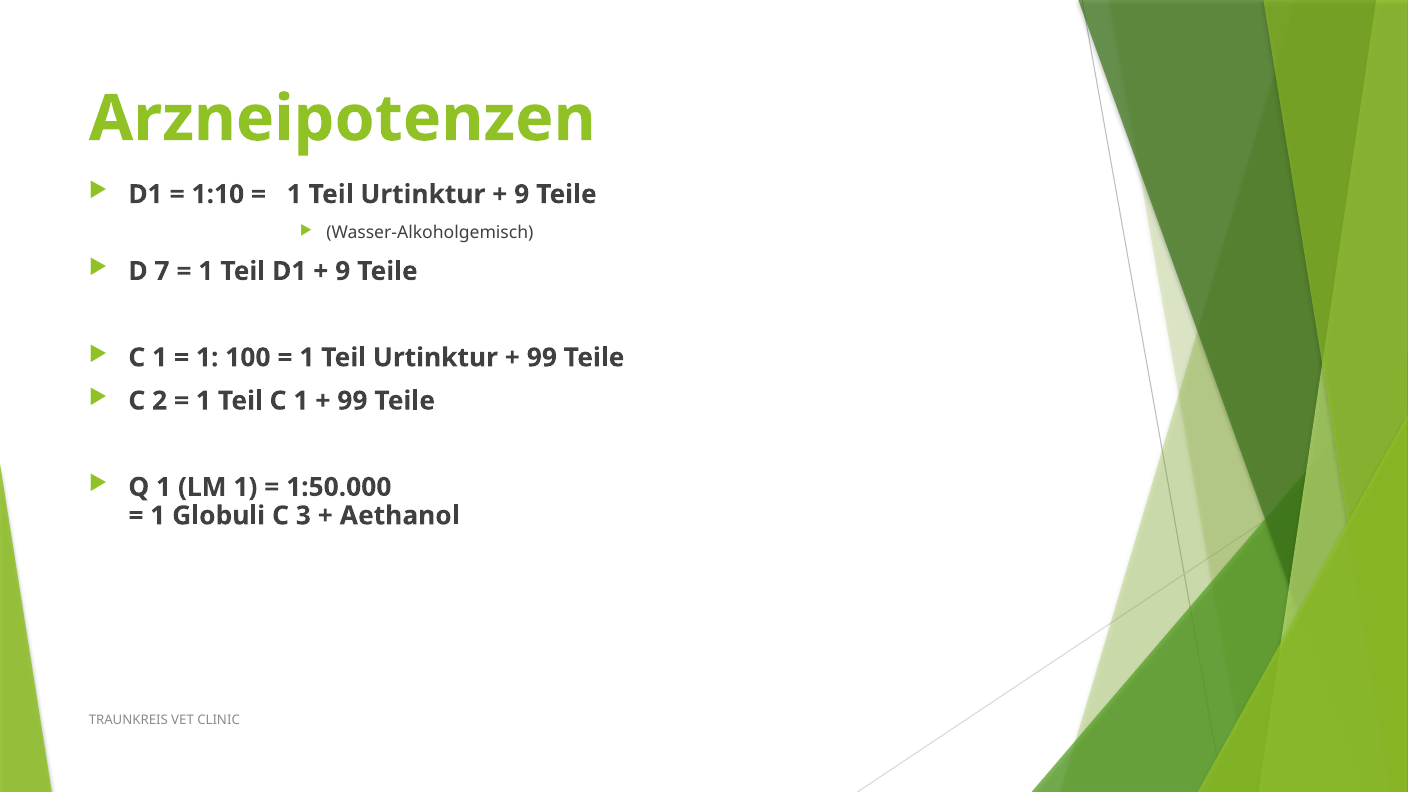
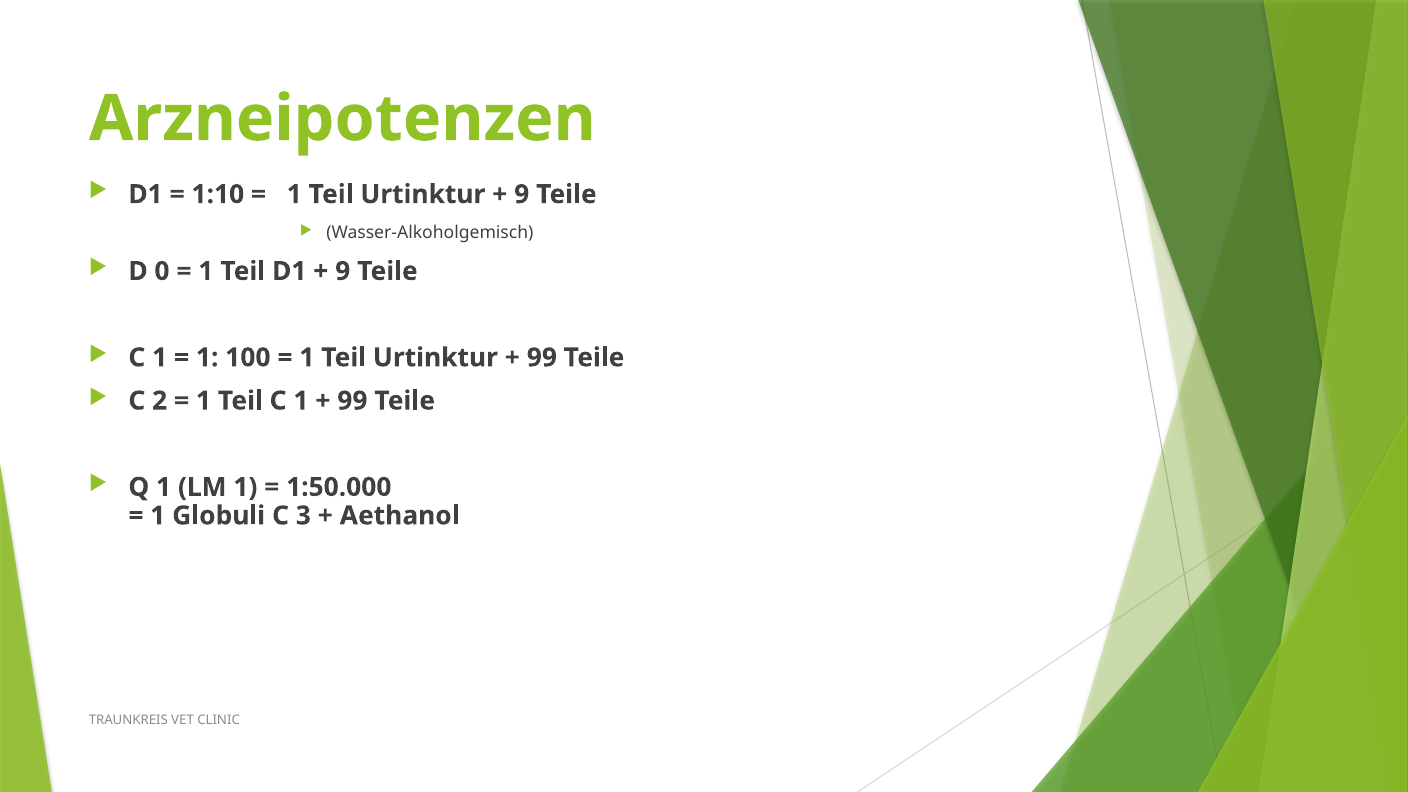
7: 7 -> 0 (162, 271)
